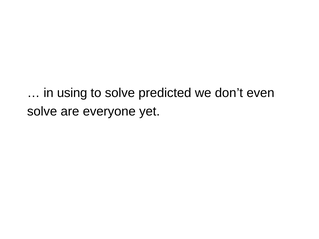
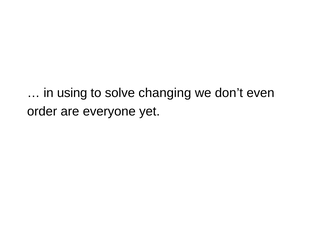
predicted: predicted -> changing (165, 93)
solve: solve -> order (42, 112)
